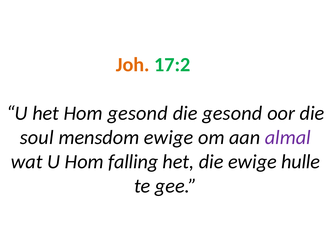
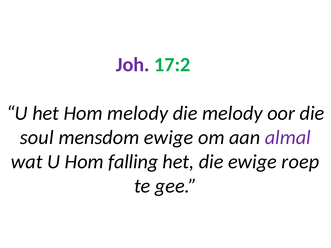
Joh colour: orange -> purple (133, 65)
Hom gesond: gesond -> melody (138, 113)
die gesond: gesond -> melody (232, 113)
hulle: hulle -> roep (300, 162)
